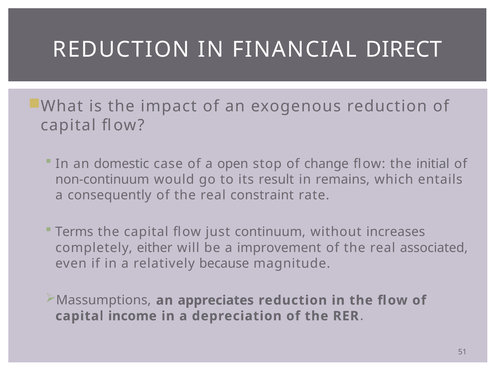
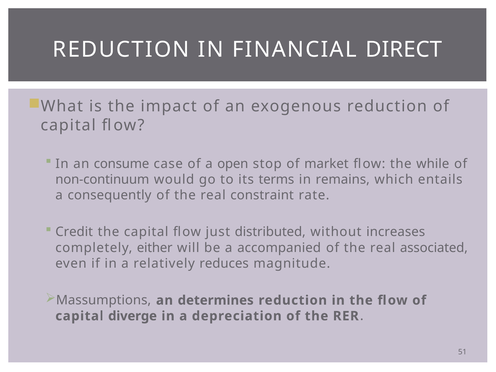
domestic: domestic -> consume (122, 164)
change: change -> market (326, 164)
initial: initial -> while (433, 164)
result: result -> terms (276, 179)
Terms: Terms -> Credit (74, 232)
continuum: continuum -> distributed (270, 232)
improvement: improvement -> accompanied (279, 248)
because: because -> reduces (224, 263)
appreciates: appreciates -> determines (216, 300)
income: income -> diverge (133, 316)
